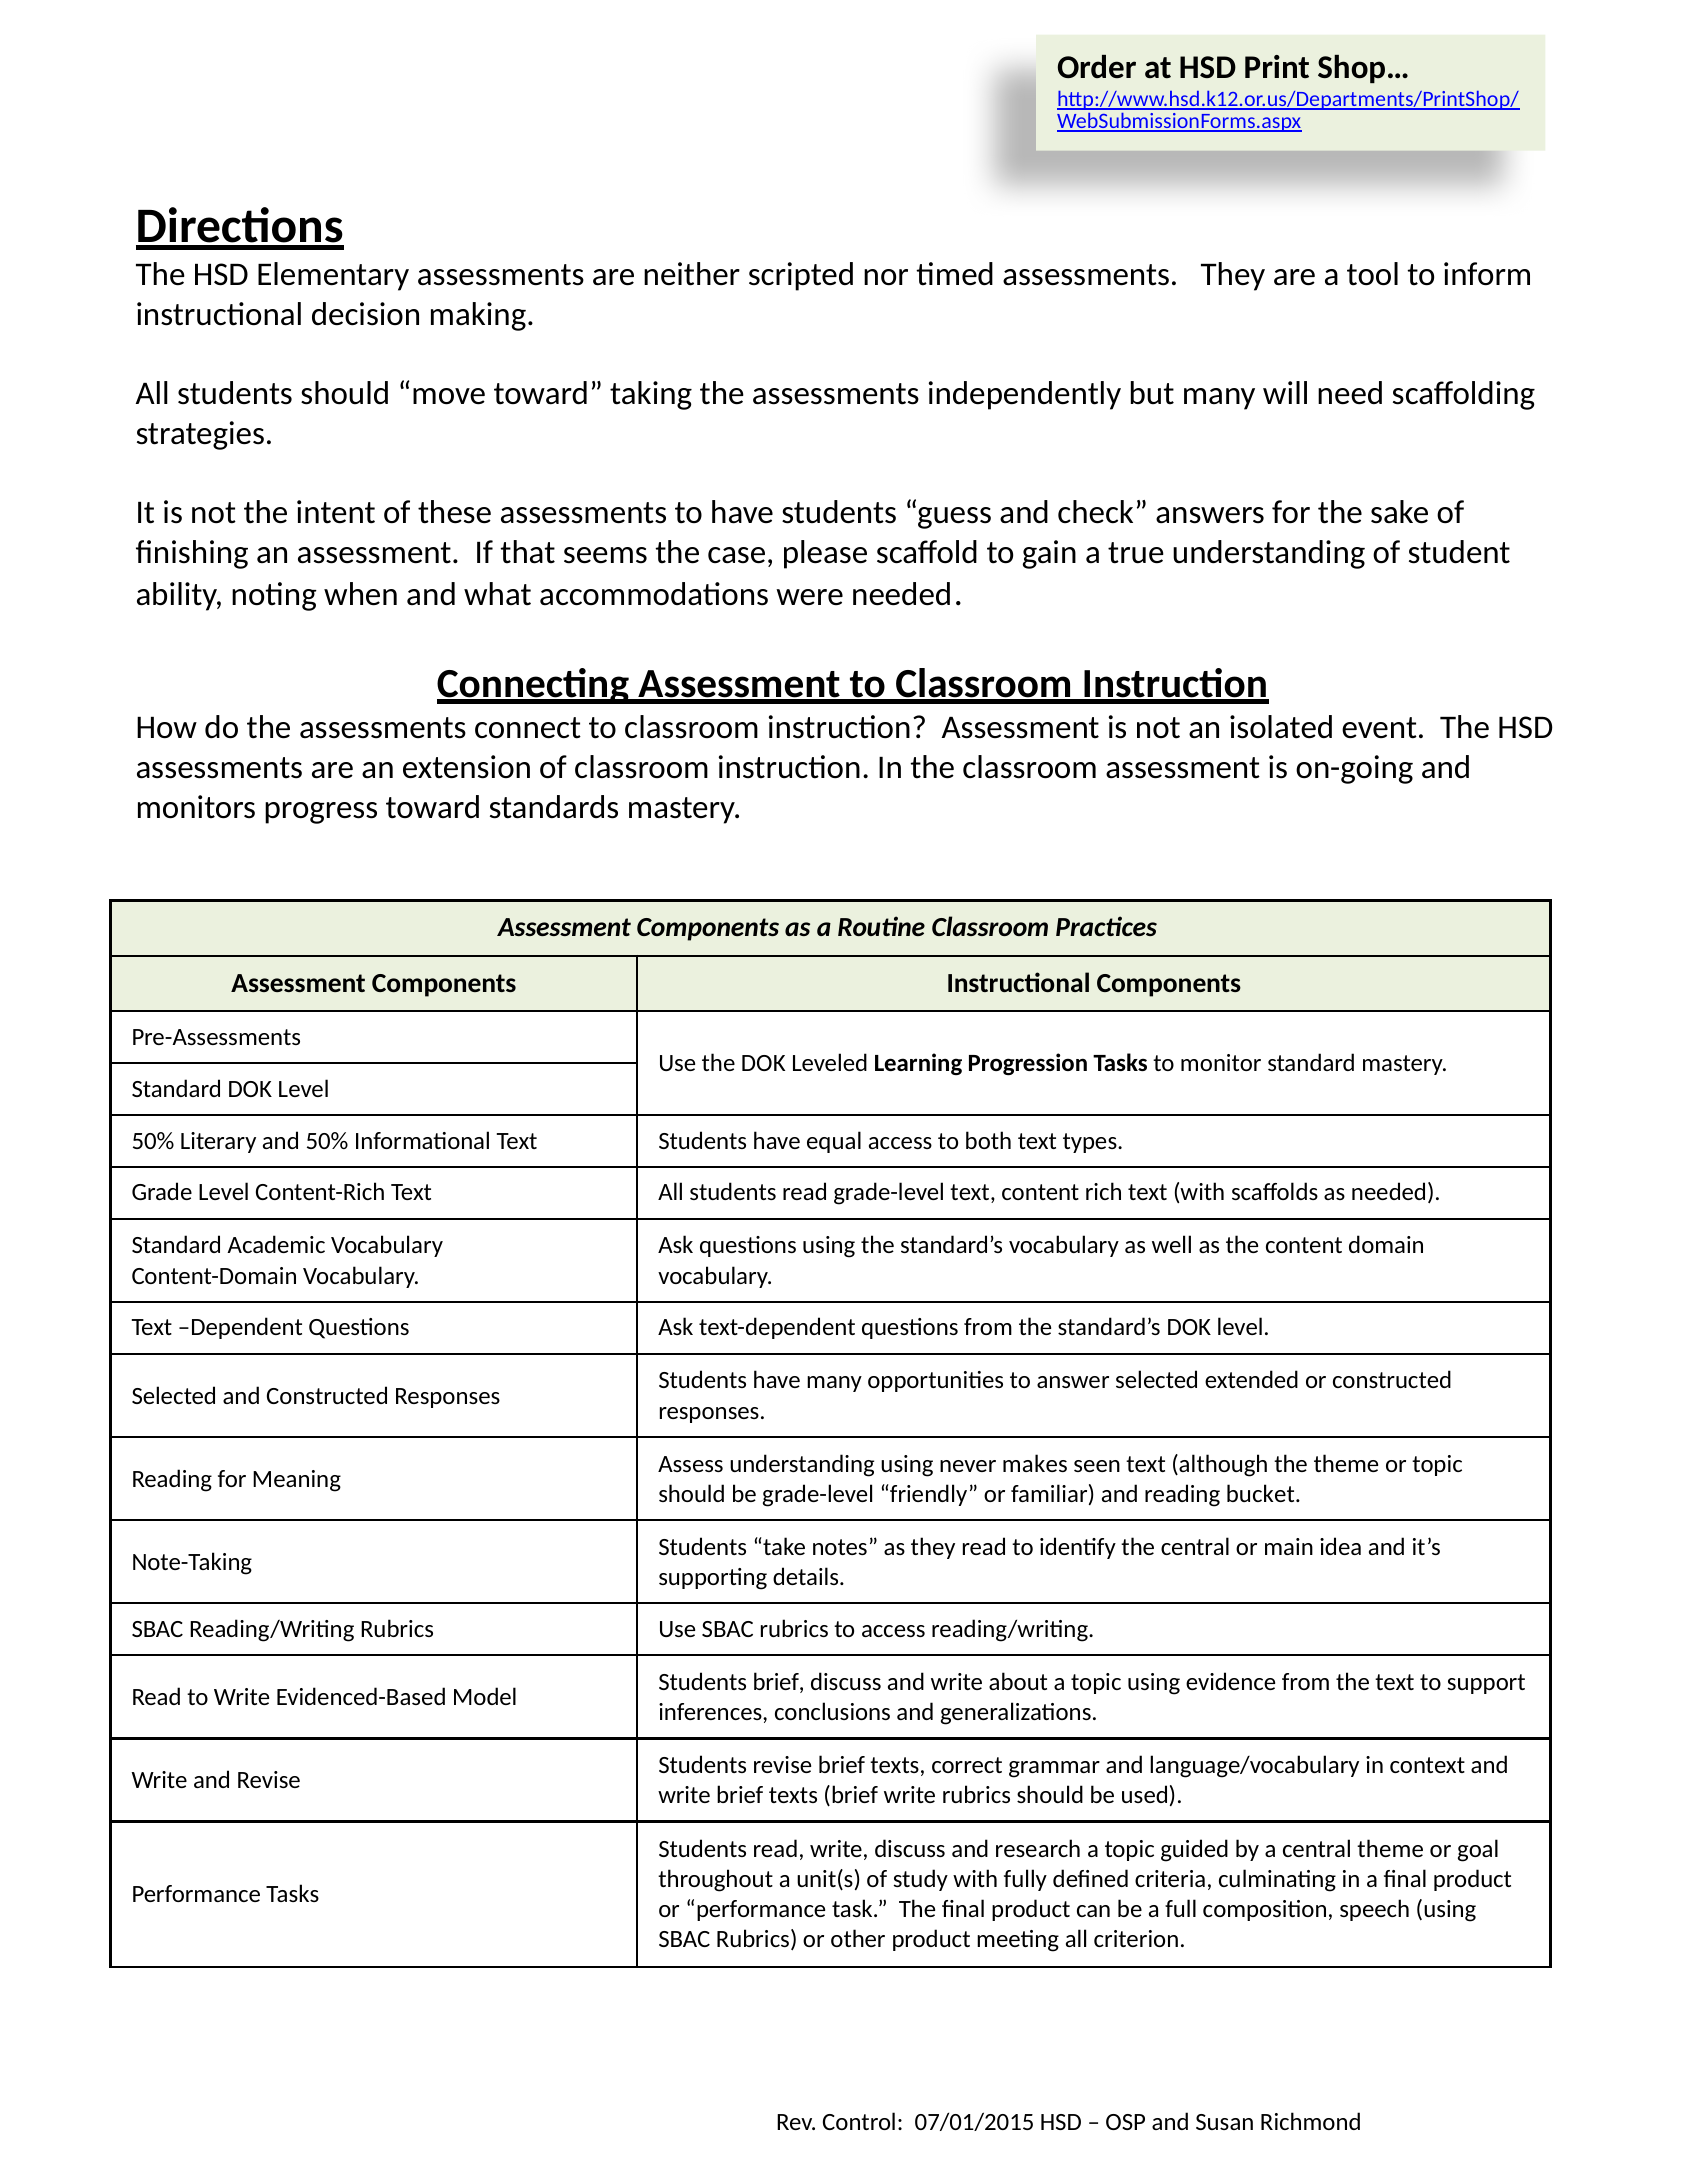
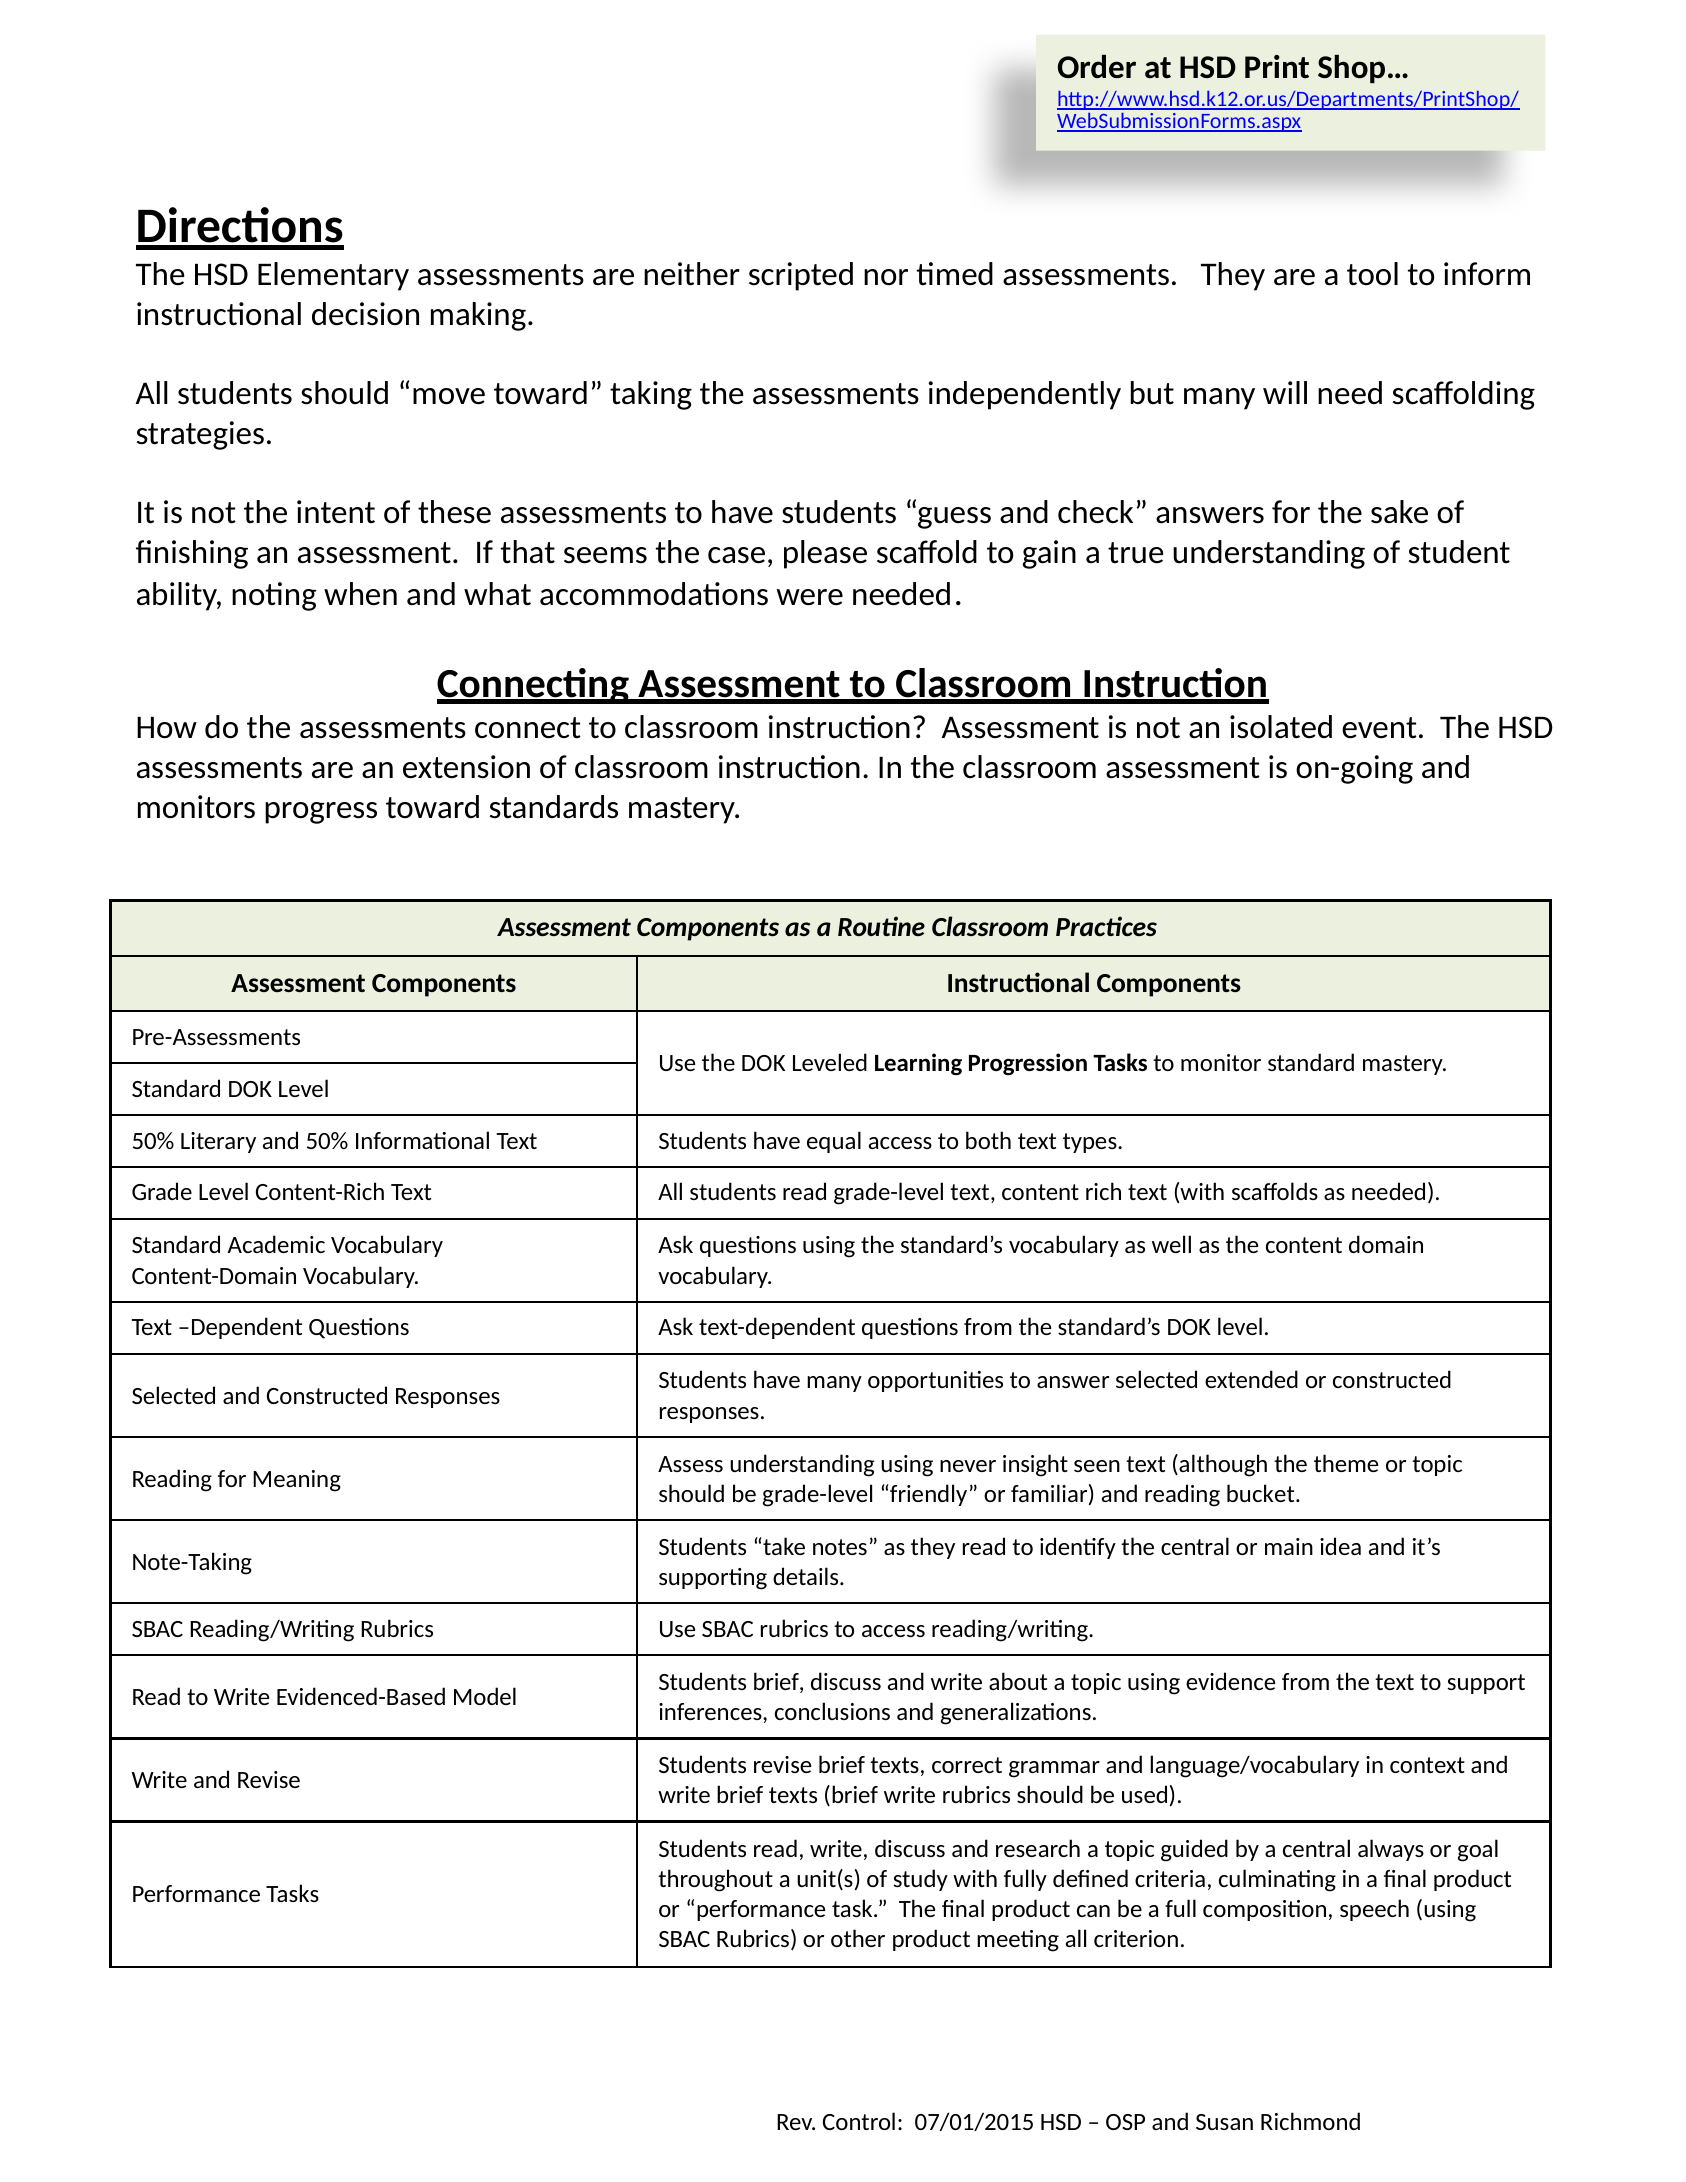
makes: makes -> insight (1035, 1464)
central theme: theme -> always (1391, 1849)
